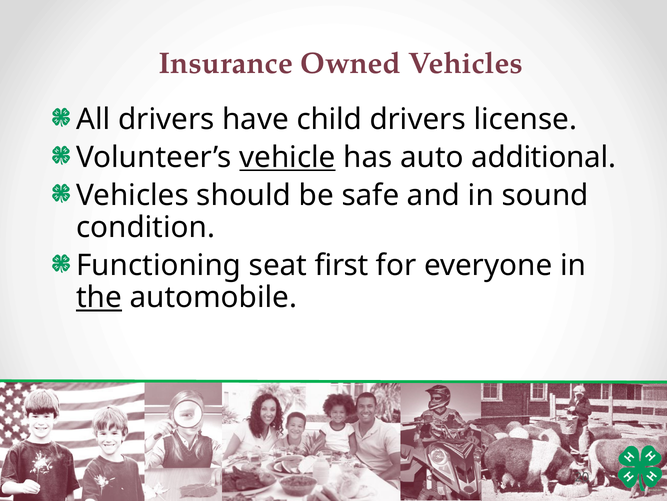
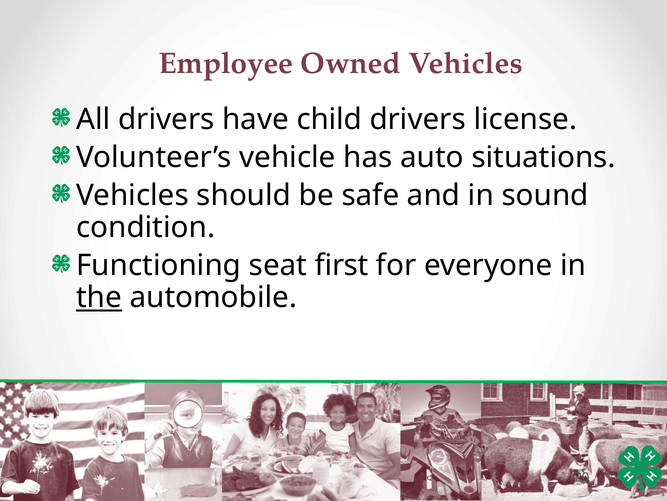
Insurance: Insurance -> Employee (226, 63)
vehicle underline: present -> none (287, 157)
additional: additional -> situations (544, 157)
